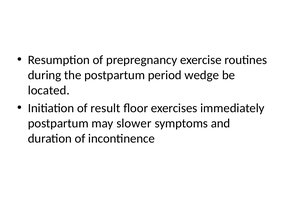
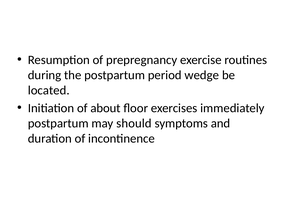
result: result -> about (106, 108)
slower: slower -> should (134, 124)
